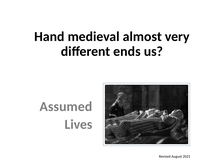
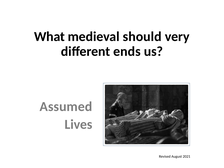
Hand: Hand -> What (49, 37)
almost: almost -> should (142, 37)
